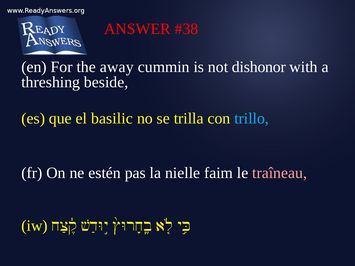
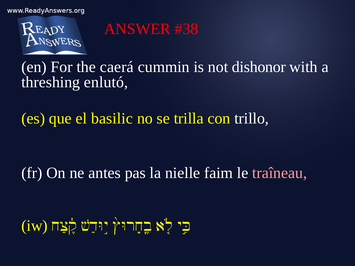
away: away -> caerá (117, 67)
beside: beside -> enlutó (106, 82)
trillo colour: light blue -> white (252, 118)
estén: estén -> antes (105, 173)
